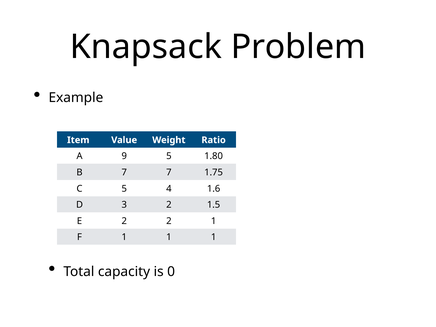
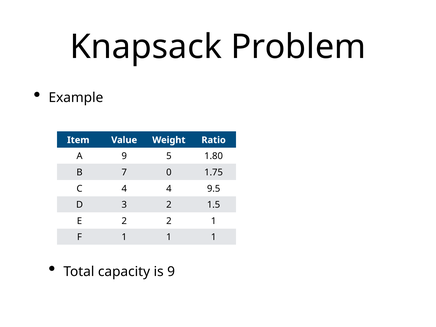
7 7: 7 -> 0 (169, 172)
C 5: 5 -> 4 (124, 189)
1.6: 1.6 -> 9.5 (214, 189)
is 0: 0 -> 9 (171, 272)
